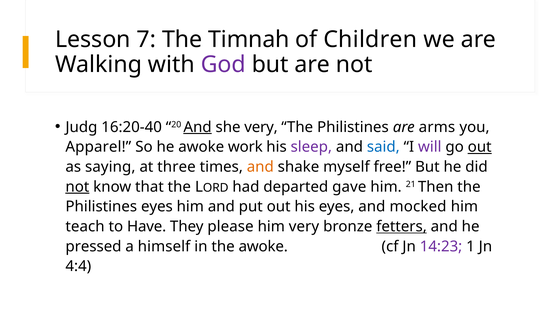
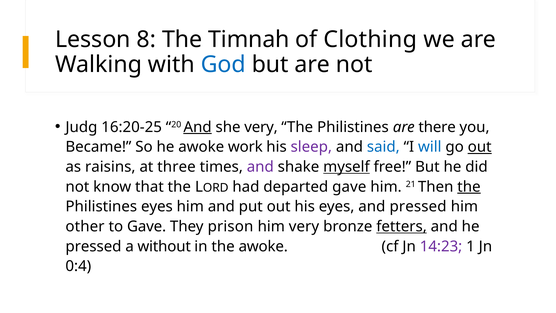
7: 7 -> 8 (146, 39)
Children: Children -> Clothing (370, 39)
God colour: purple -> blue (223, 64)
16:20-40: 16:20-40 -> 16:20-25 (132, 127)
arms: arms -> there (437, 127)
Apparel: Apparel -> Became (98, 147)
will colour: purple -> blue (430, 147)
saying: saying -> raisins (110, 167)
and colour: orange -> purple (260, 167)
myself underline: none -> present (346, 167)
not underline: present -> none (77, 187)
the underline: none -> present (469, 187)
and mocked: mocked -> pressed (418, 206)
teach: teach -> other (85, 226)
to Have: Have -> Gave (147, 226)
please: please -> prison (230, 226)
himself: himself -> without (164, 246)
4:4: 4:4 -> 0:4 (78, 266)
